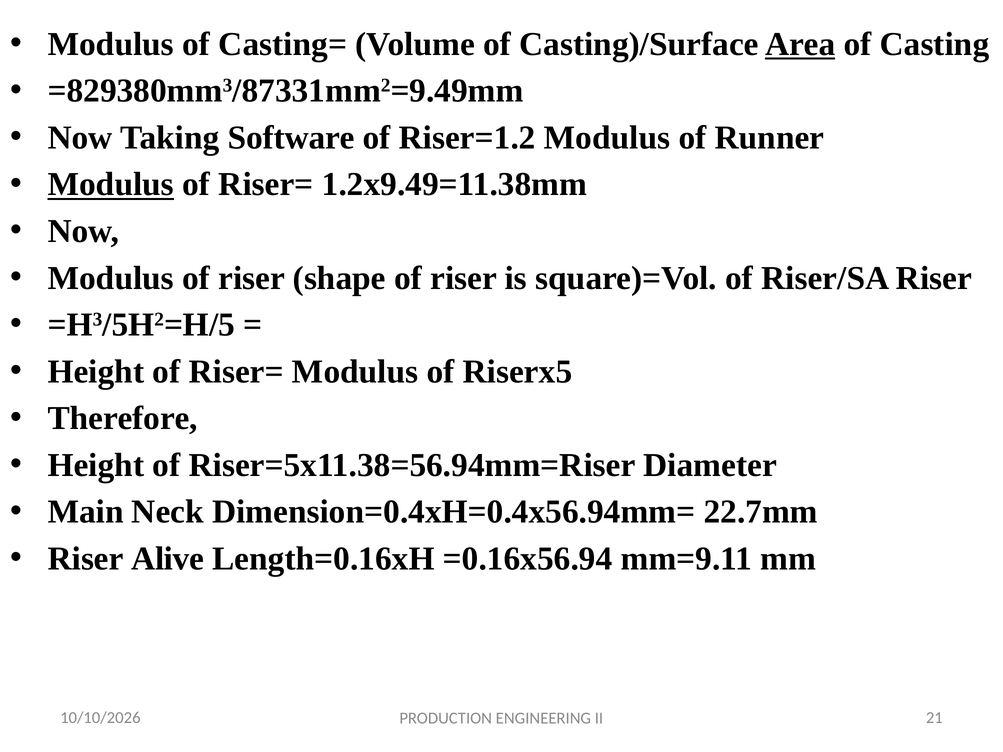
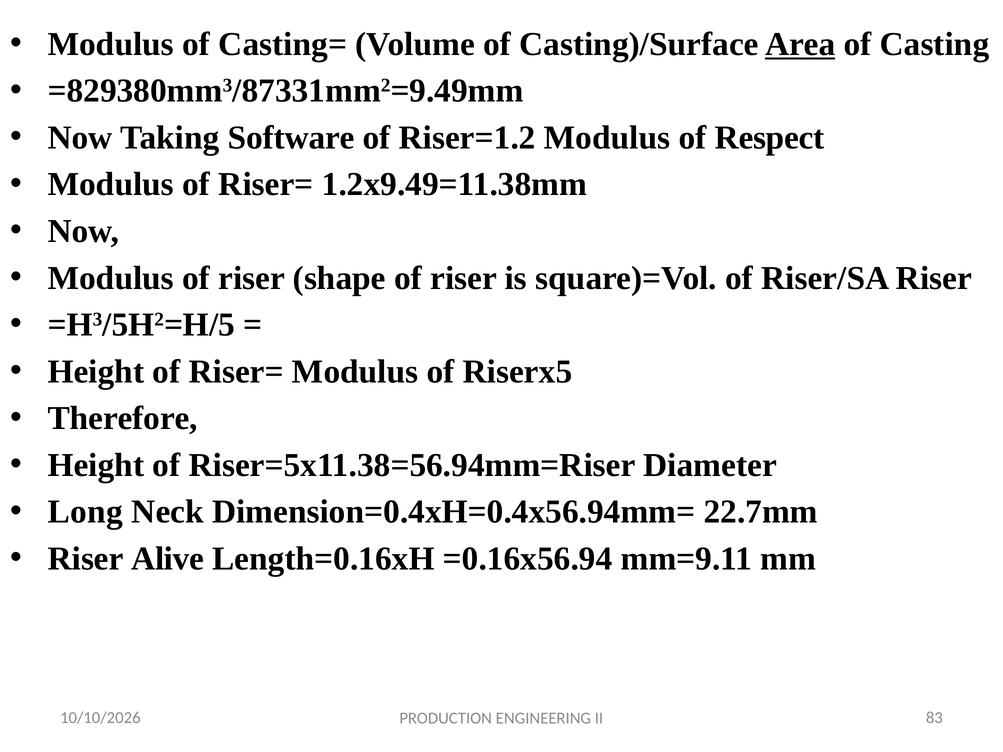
Runner: Runner -> Respect (770, 138)
Modulus underline: present -> none (111, 185)
Main: Main -> Long (85, 512)
21: 21 -> 83 (934, 718)
